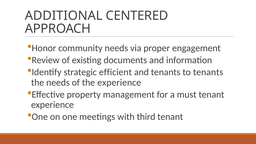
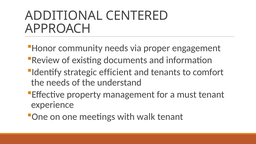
to tenants: tenants -> comfort (208, 72)
the experience: experience -> understand (119, 82)
third: third -> walk (146, 117)
